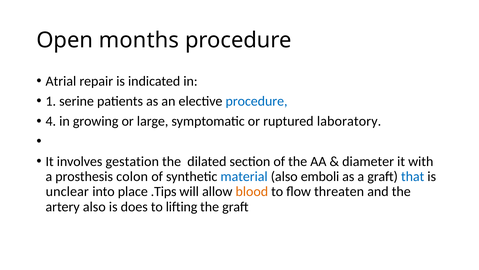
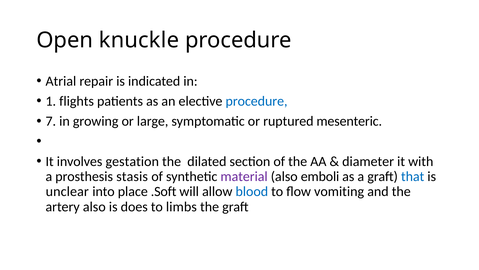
months: months -> knuckle (139, 40)
serine: serine -> flights (77, 101)
4: 4 -> 7 (51, 121)
laboratory: laboratory -> mesenteric (349, 121)
colon: colon -> stasis (132, 176)
material colour: blue -> purple (244, 176)
.Tips: .Tips -> .Soft (164, 191)
blood colour: orange -> blue (252, 191)
threaten: threaten -> vomiting (339, 191)
lifting: lifting -> limbs (181, 206)
